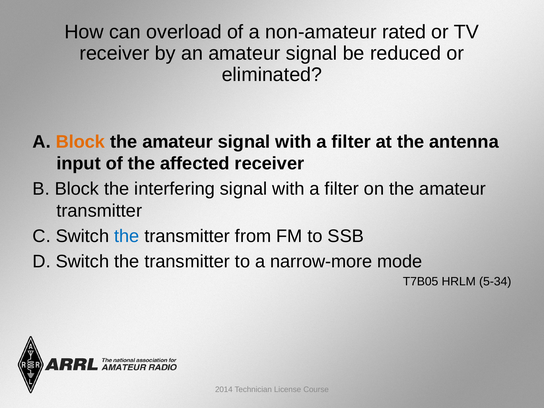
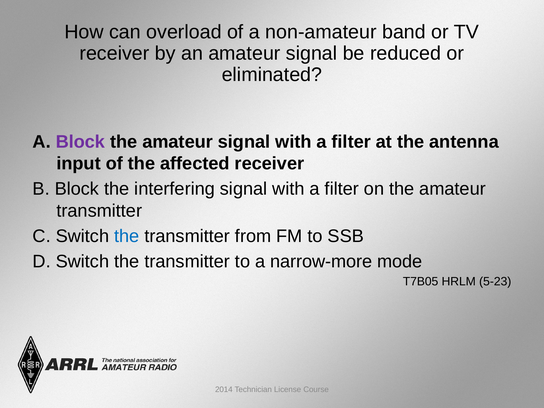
rated: rated -> band (404, 32)
Block colour: orange -> purple (80, 142)
5-34: 5-34 -> 5-23 (495, 282)
